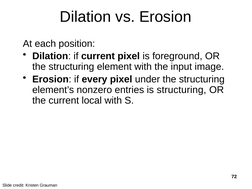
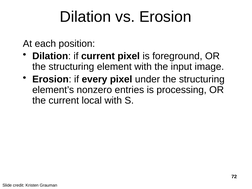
is structuring: structuring -> processing (182, 90)
